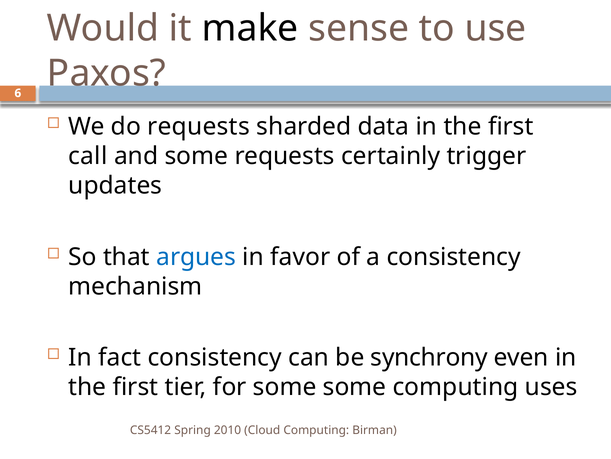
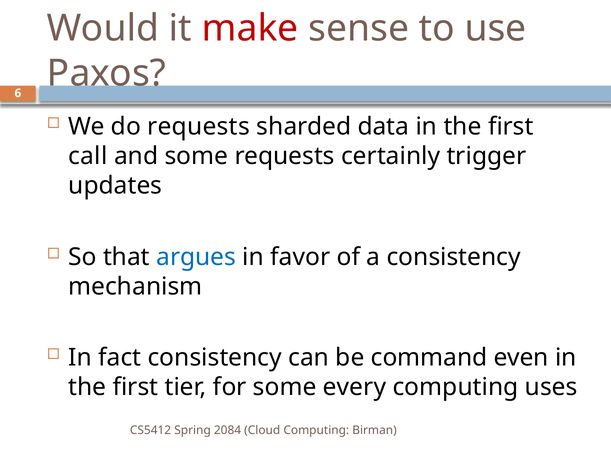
make colour: black -> red (250, 29)
synchrony: synchrony -> command (429, 357)
some some: some -> every (355, 387)
2010: 2010 -> 2084 (228, 430)
